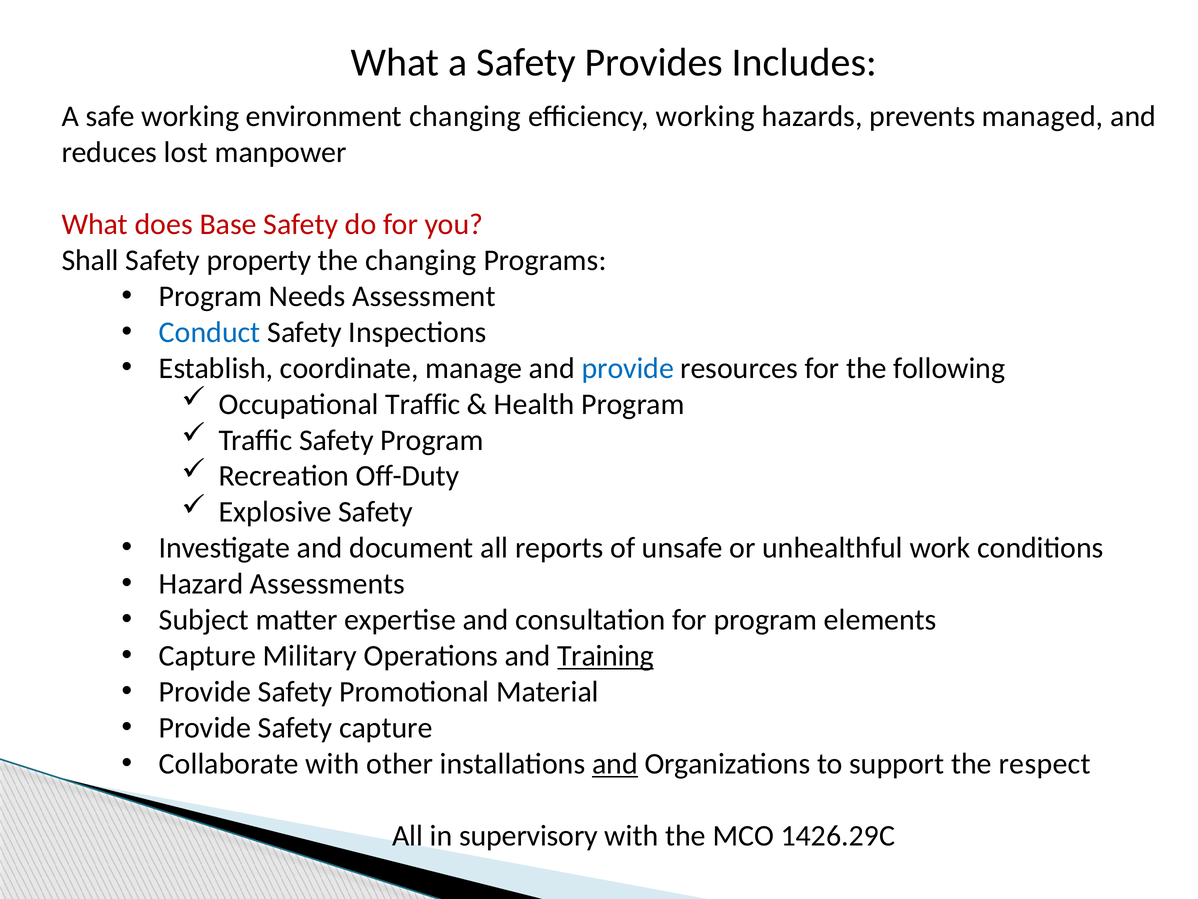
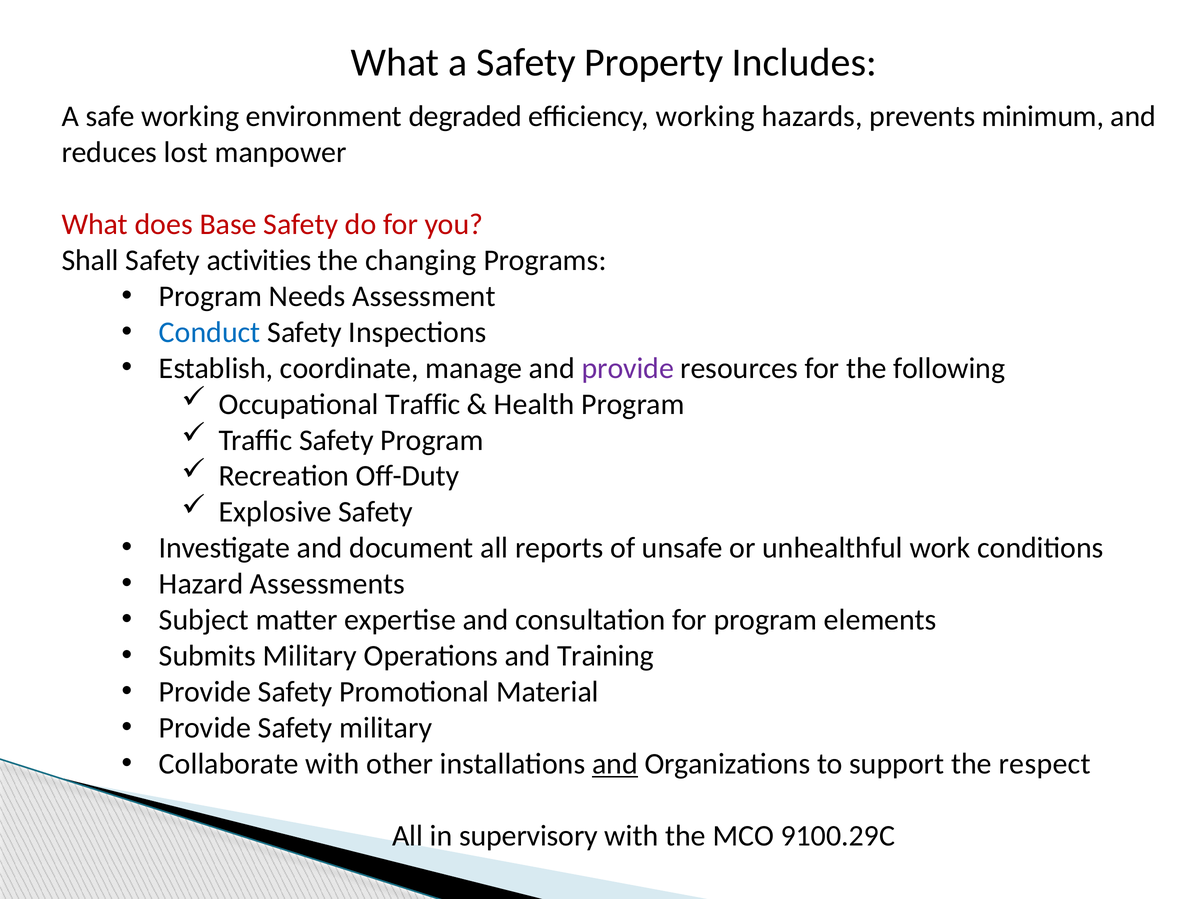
Provides: Provides -> Property (654, 63)
environment changing: changing -> degraded (465, 116)
managed: managed -> minimum (1043, 116)
property: property -> activities (259, 260)
provide colour: blue -> purple (628, 368)
Capture: Capture -> Submits (208, 656)
Training underline: present -> none (605, 656)
Safety capture: capture -> military (386, 727)
1426.29C: 1426.29C -> 9100.29C (838, 835)
